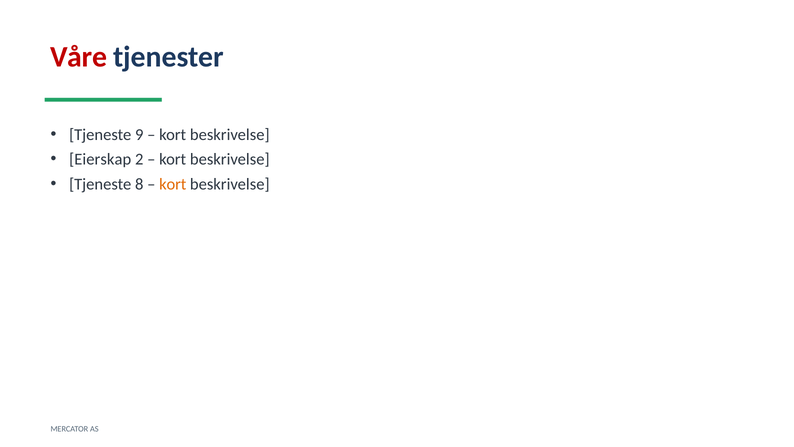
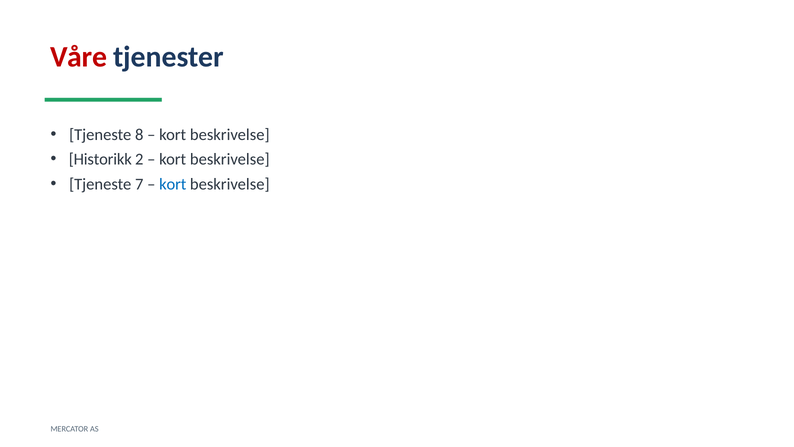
9: 9 -> 8 (139, 134)
Eierskap: Eierskap -> Historikk (100, 159)
8: 8 -> 7 (139, 184)
kort colour: orange -> blue (173, 184)
